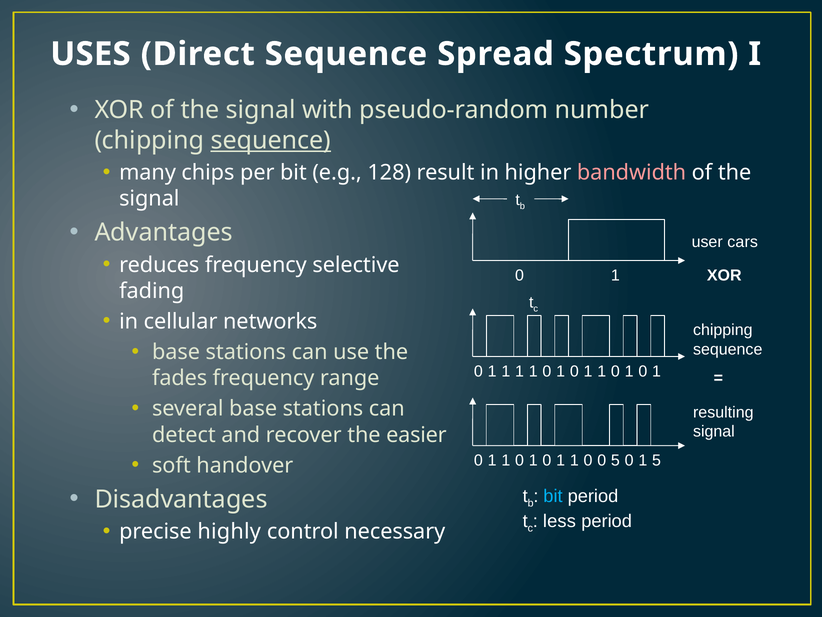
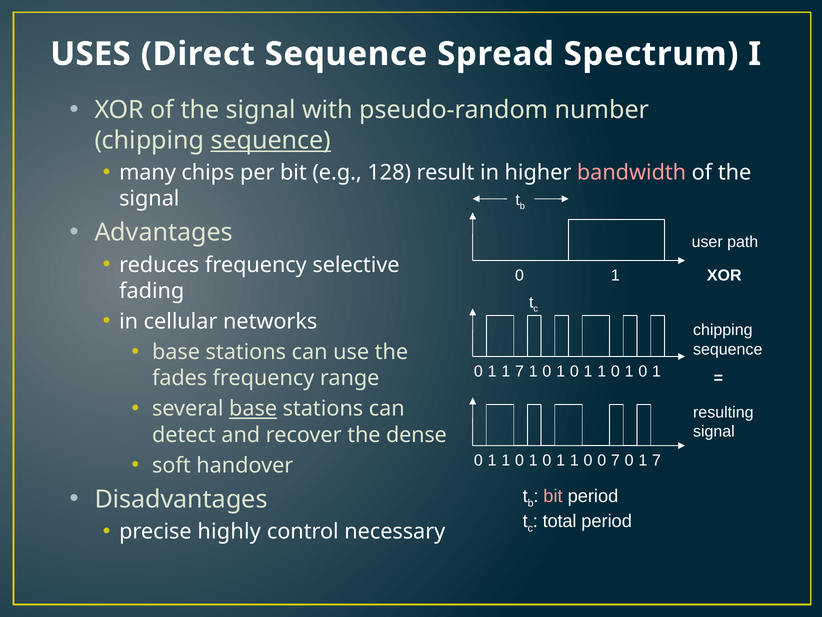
cars: cars -> path (743, 242)
1: 1 -> 7 (520, 371)
base underline: none -> present (253, 409)
easier: easier -> dense (416, 435)
0 0 5: 5 -> 7 (615, 460)
1 0 5: 5 -> 7 (657, 460)
bit colour: light blue -> pink (553, 496)
less: less -> total (560, 521)
